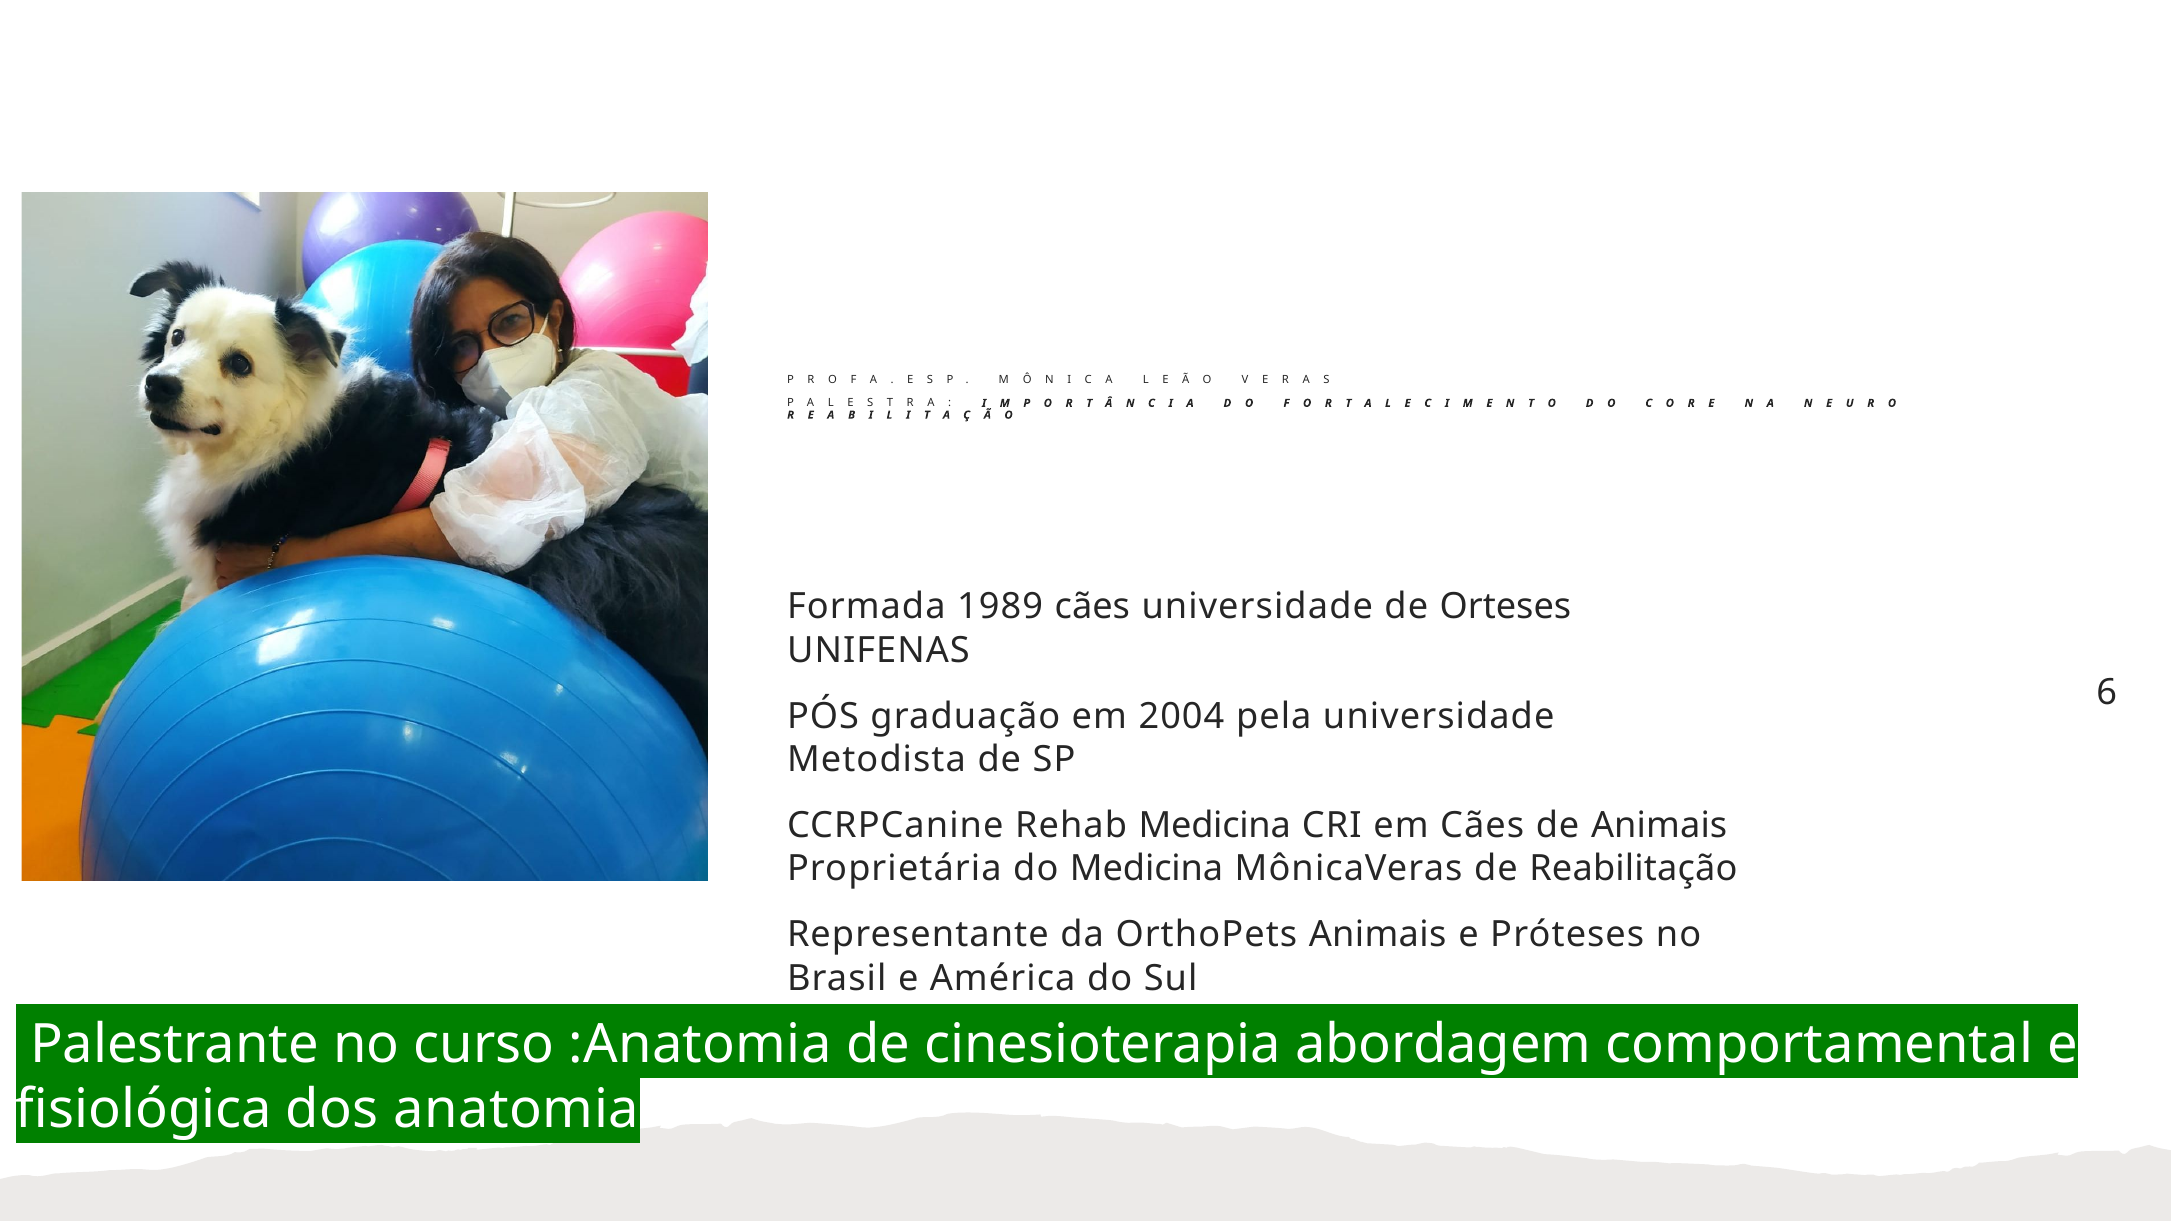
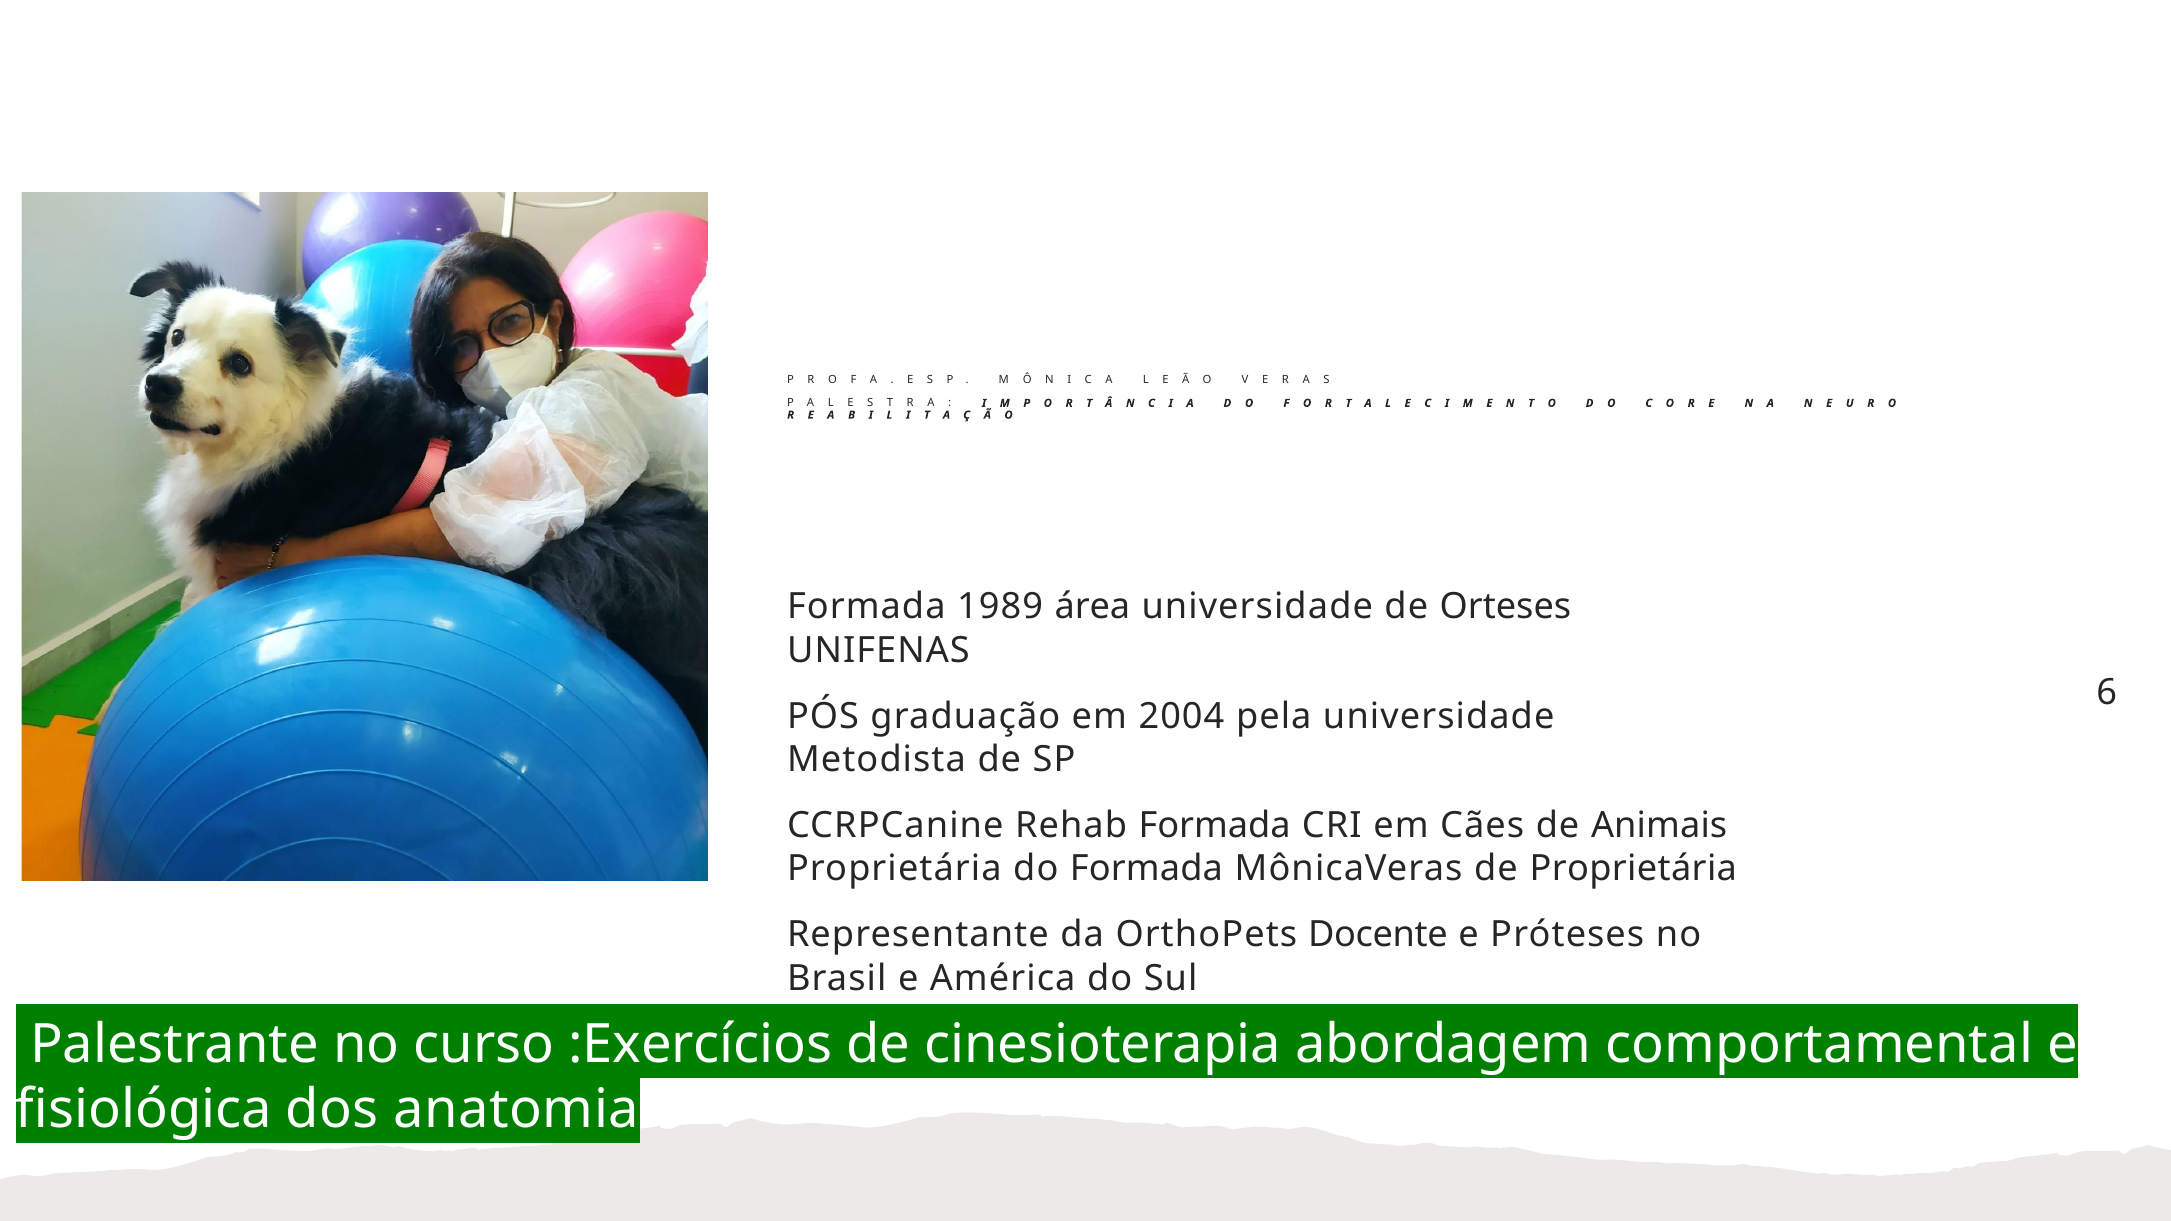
1989 cães: cães -> área (1092, 607)
Rehab Medicina: Medicina -> Formada (1215, 826)
do Medicina: Medicina -> Formada (1146, 869)
de Reabilitação: Reabilitação -> Proprietária (1633, 869)
OrthoPets Animais: Animais -> Docente (1378, 935)
:Anatomia: :Anatomia -> :Exercícios (700, 1045)
